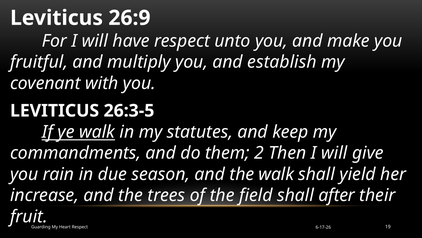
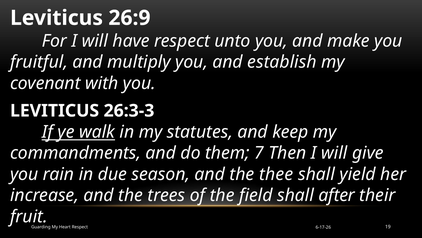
26:3-5: 26:3-5 -> 26:3-3 (129, 110)
2: 2 -> 7 (259, 153)
the walk: walk -> thee (276, 174)
